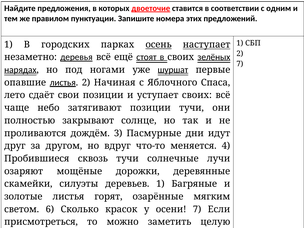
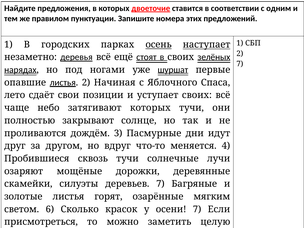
затягивают позиции: позиции -> которых (150, 108)
деревьев 1: 1 -> 7 (160, 184)
